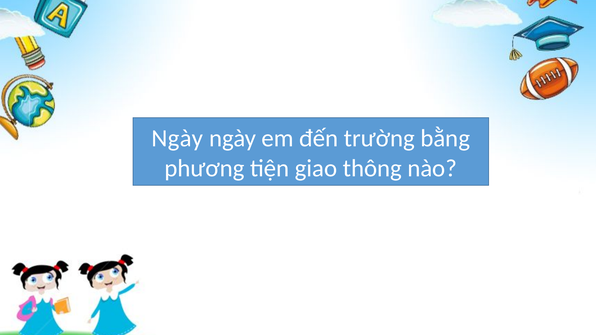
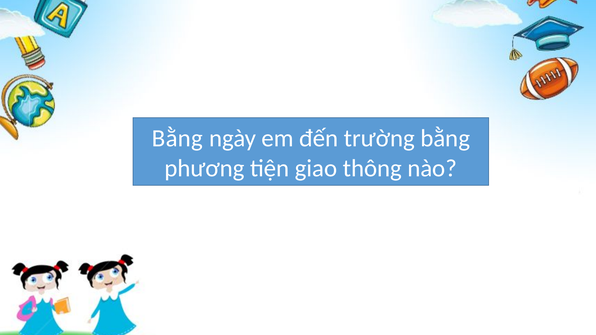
Ngày: Ngày -> Bằng (177, 139)
